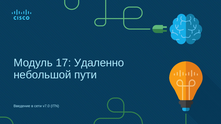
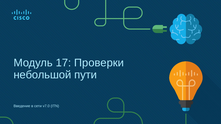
Удаленно: Удаленно -> Проверки (99, 63)
